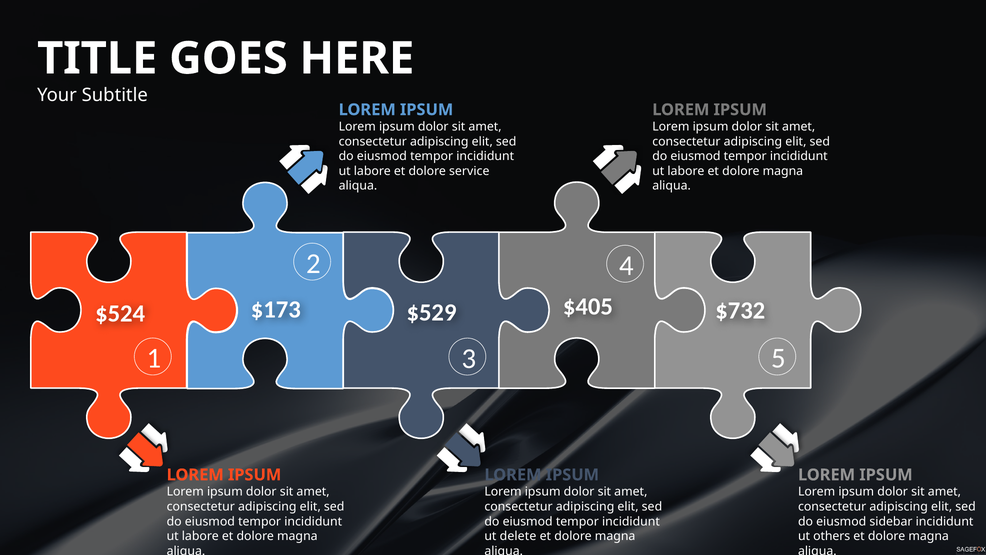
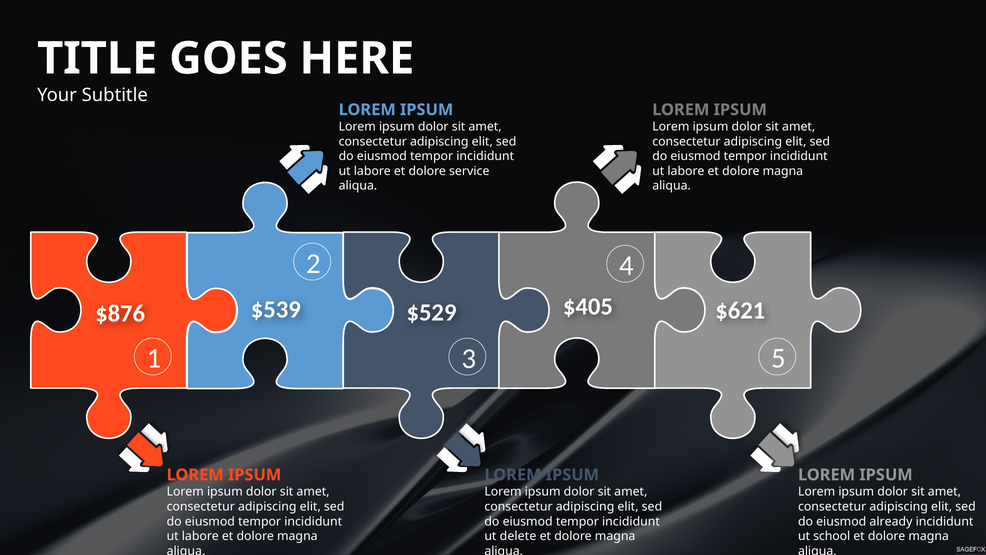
$173: $173 -> $539 (276, 309)
$732: $732 -> $621 (740, 311)
$524: $524 -> $876 (120, 314)
sidebar: sidebar -> already (891, 521)
others: others -> school (832, 536)
